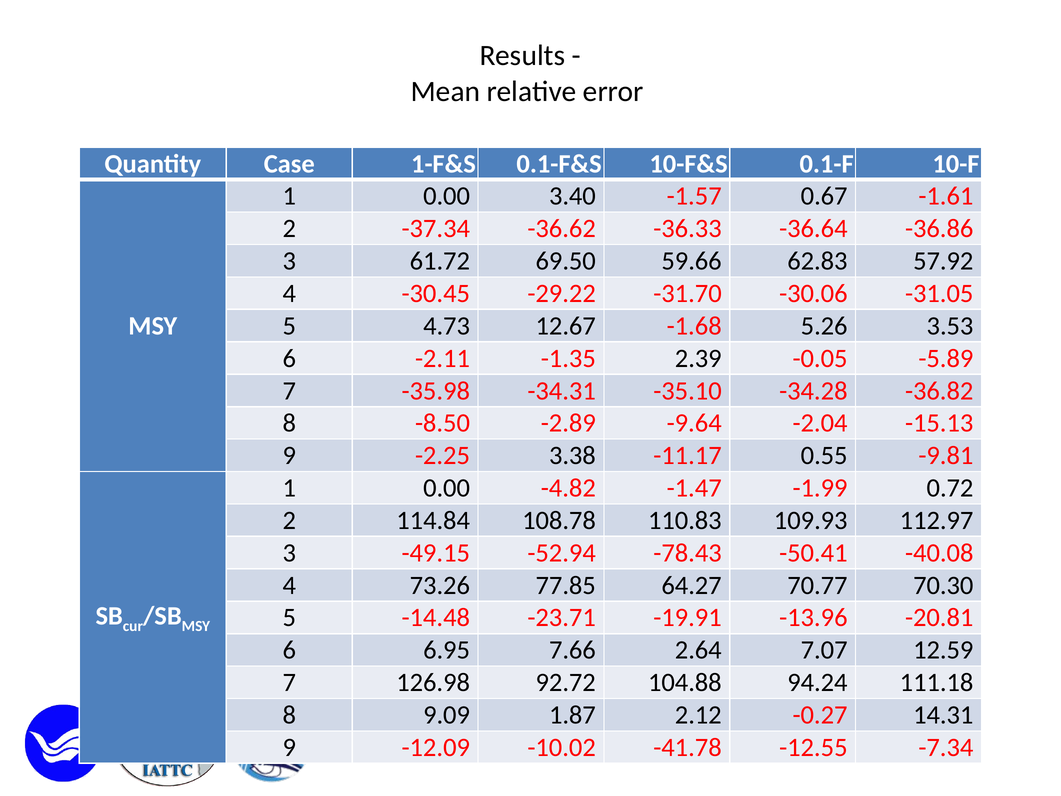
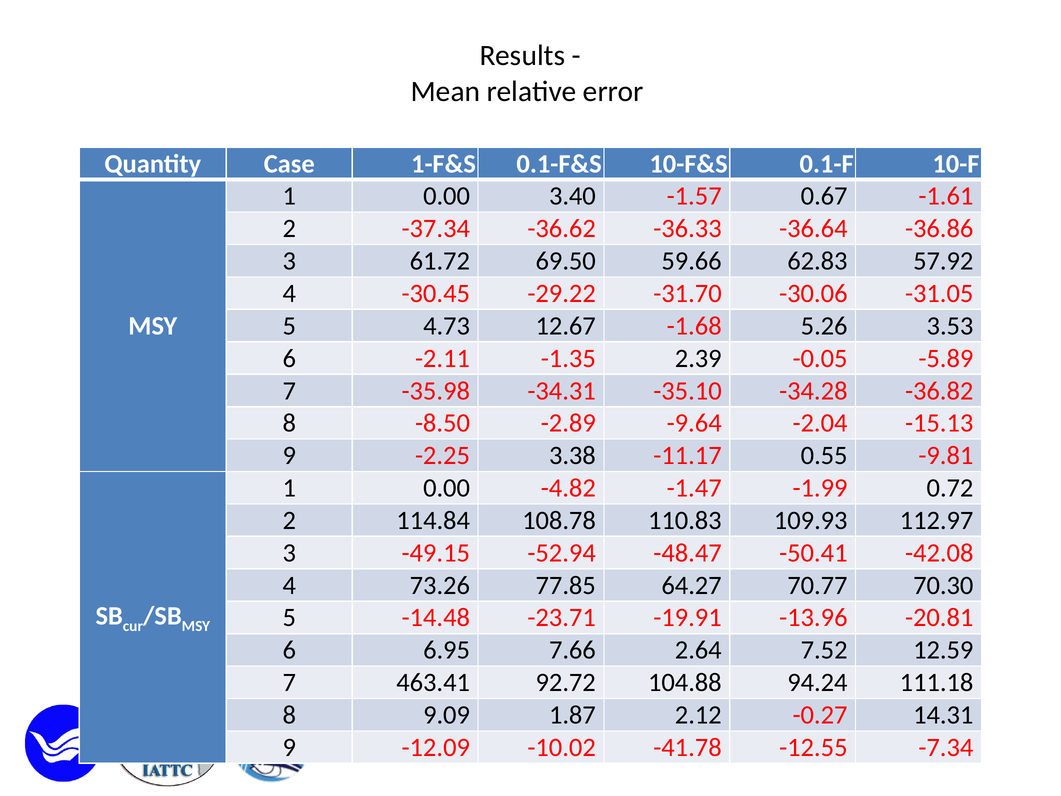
-78.43: -78.43 -> -48.47 (688, 553)
-40.08: -40.08 -> -42.08 (939, 553)
7.07: 7.07 -> 7.52 (824, 650)
126.98: 126.98 -> 463.41 (433, 682)
